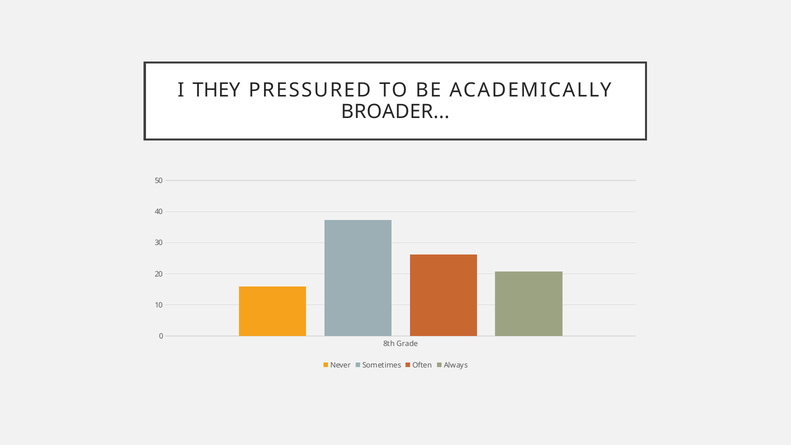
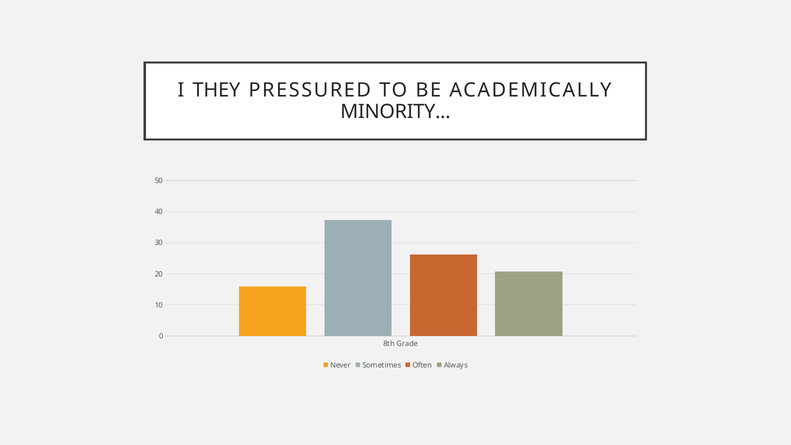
BROADER: BROADER -> MINORITY (396, 112)
